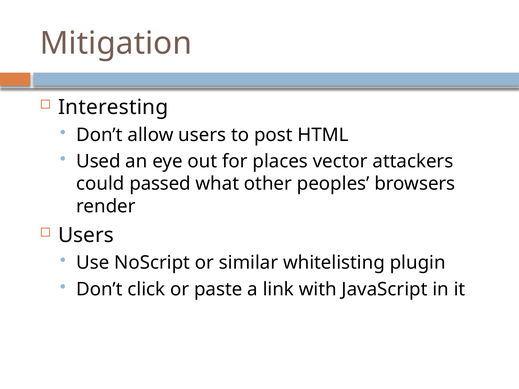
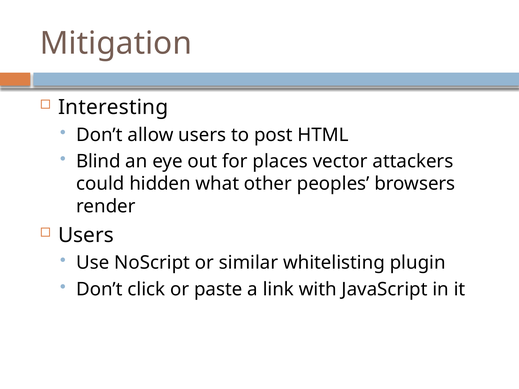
Used: Used -> Blind (98, 161)
passed: passed -> hidden (160, 184)
